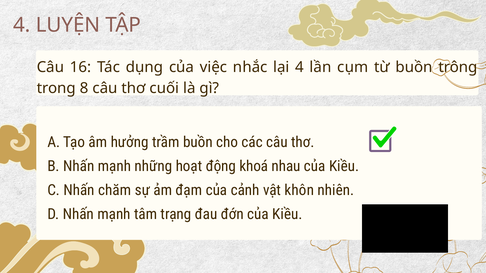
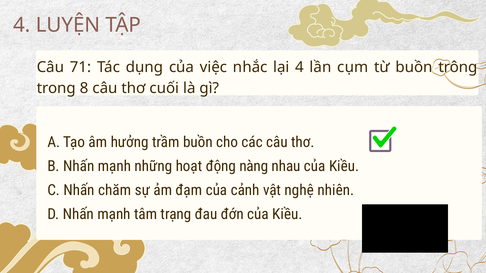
16: 16 -> 71 (81, 67)
khoá: khoá -> nàng (254, 166)
khôn: khôn -> nghệ (299, 191)
